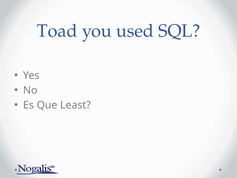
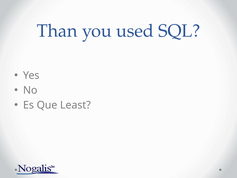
Toad: Toad -> Than (57, 31)
